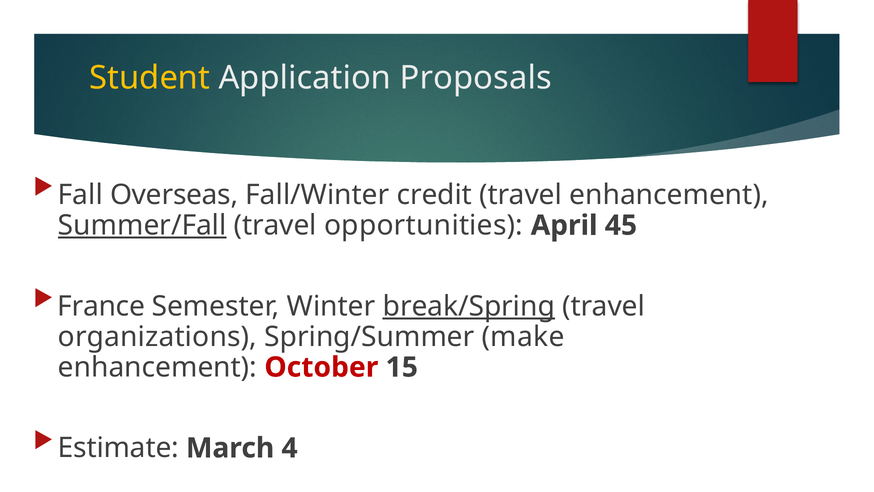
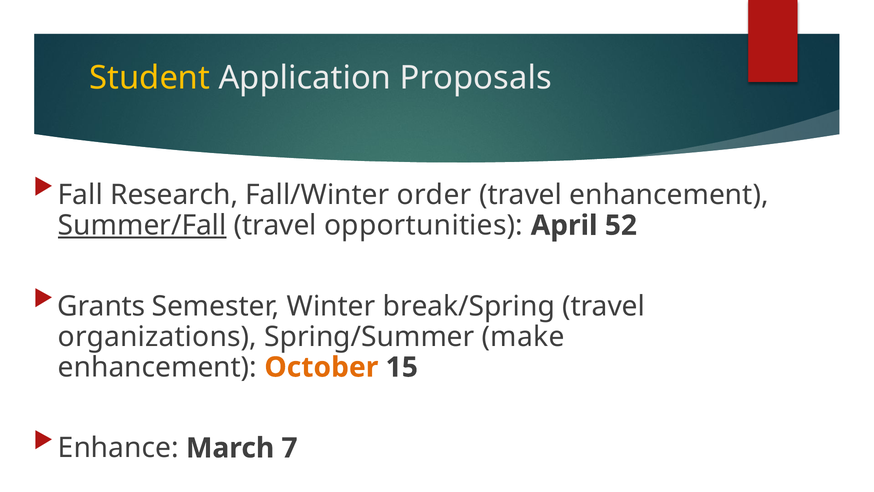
Overseas: Overseas -> Research (174, 195)
credit: credit -> order (434, 195)
45: 45 -> 52 (621, 225)
France: France -> Grants (101, 306)
break/Spring underline: present -> none (469, 306)
October colour: red -> orange (321, 367)
Estimate: Estimate -> Enhance (118, 448)
4: 4 -> 7 (290, 448)
